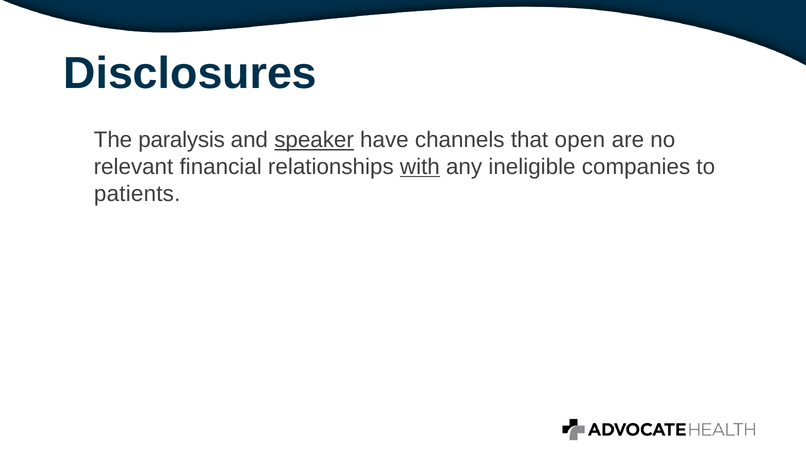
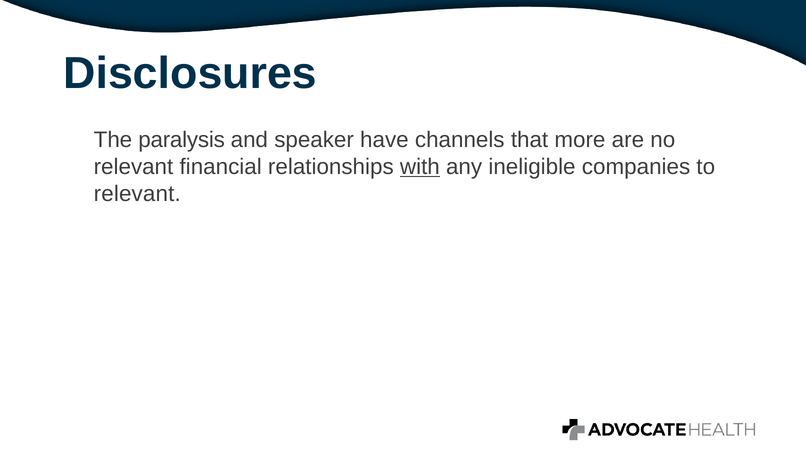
speaker underline: present -> none (314, 140)
open: open -> more (580, 140)
patients: patients -> relevant (137, 194)
